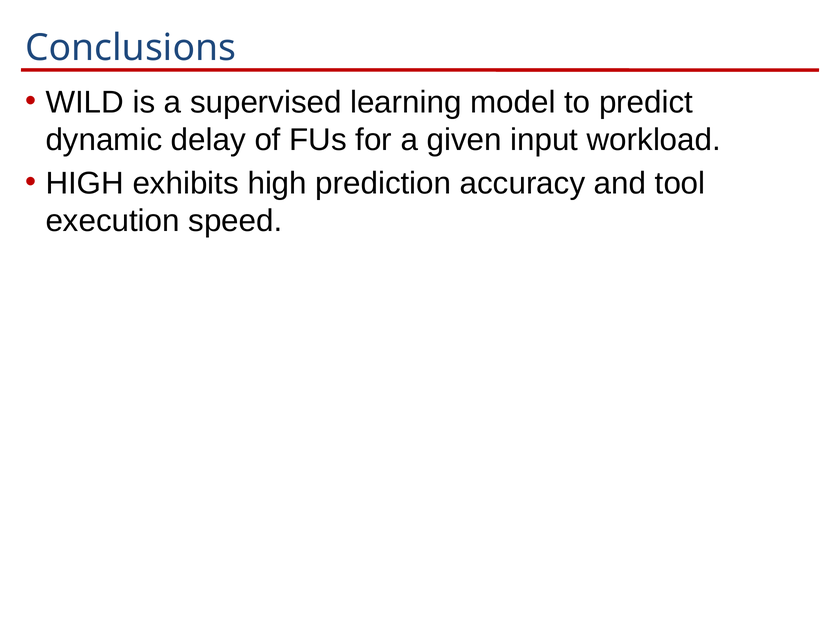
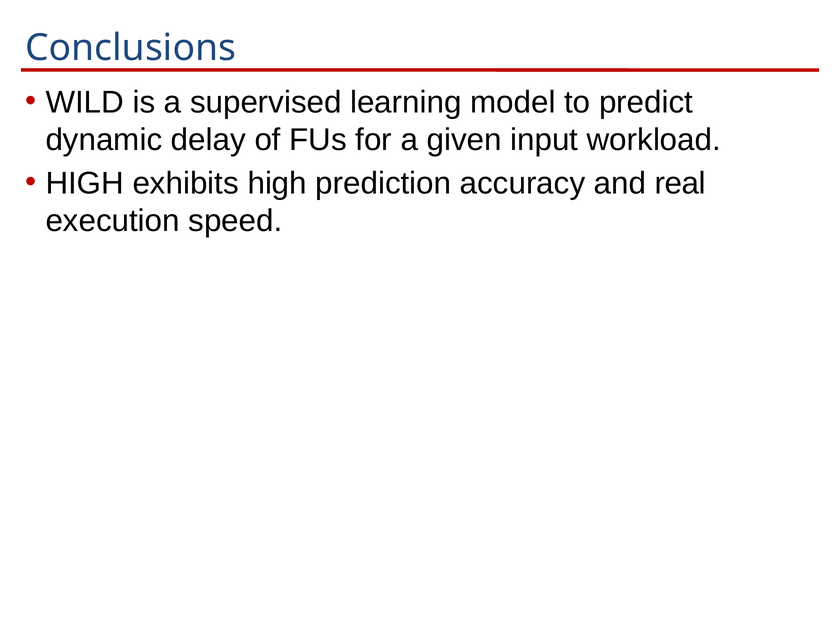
tool: tool -> real (680, 183)
